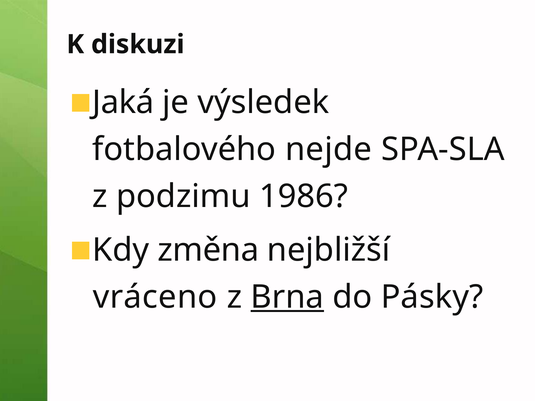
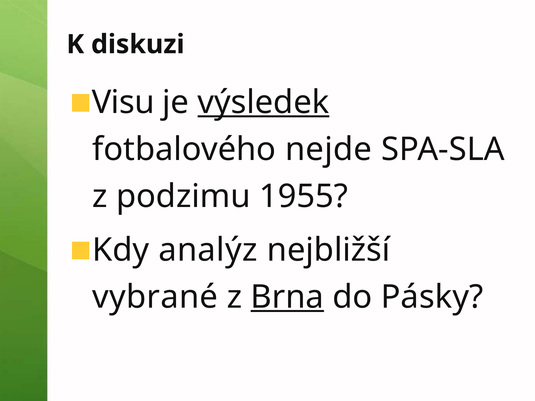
Jaká: Jaká -> Visu (123, 102)
výsledek underline: none -> present (263, 102)
1986: 1986 -> 1955 (304, 197)
změna: změna -> analýz (208, 250)
vráceno: vráceno -> vybrané (155, 297)
